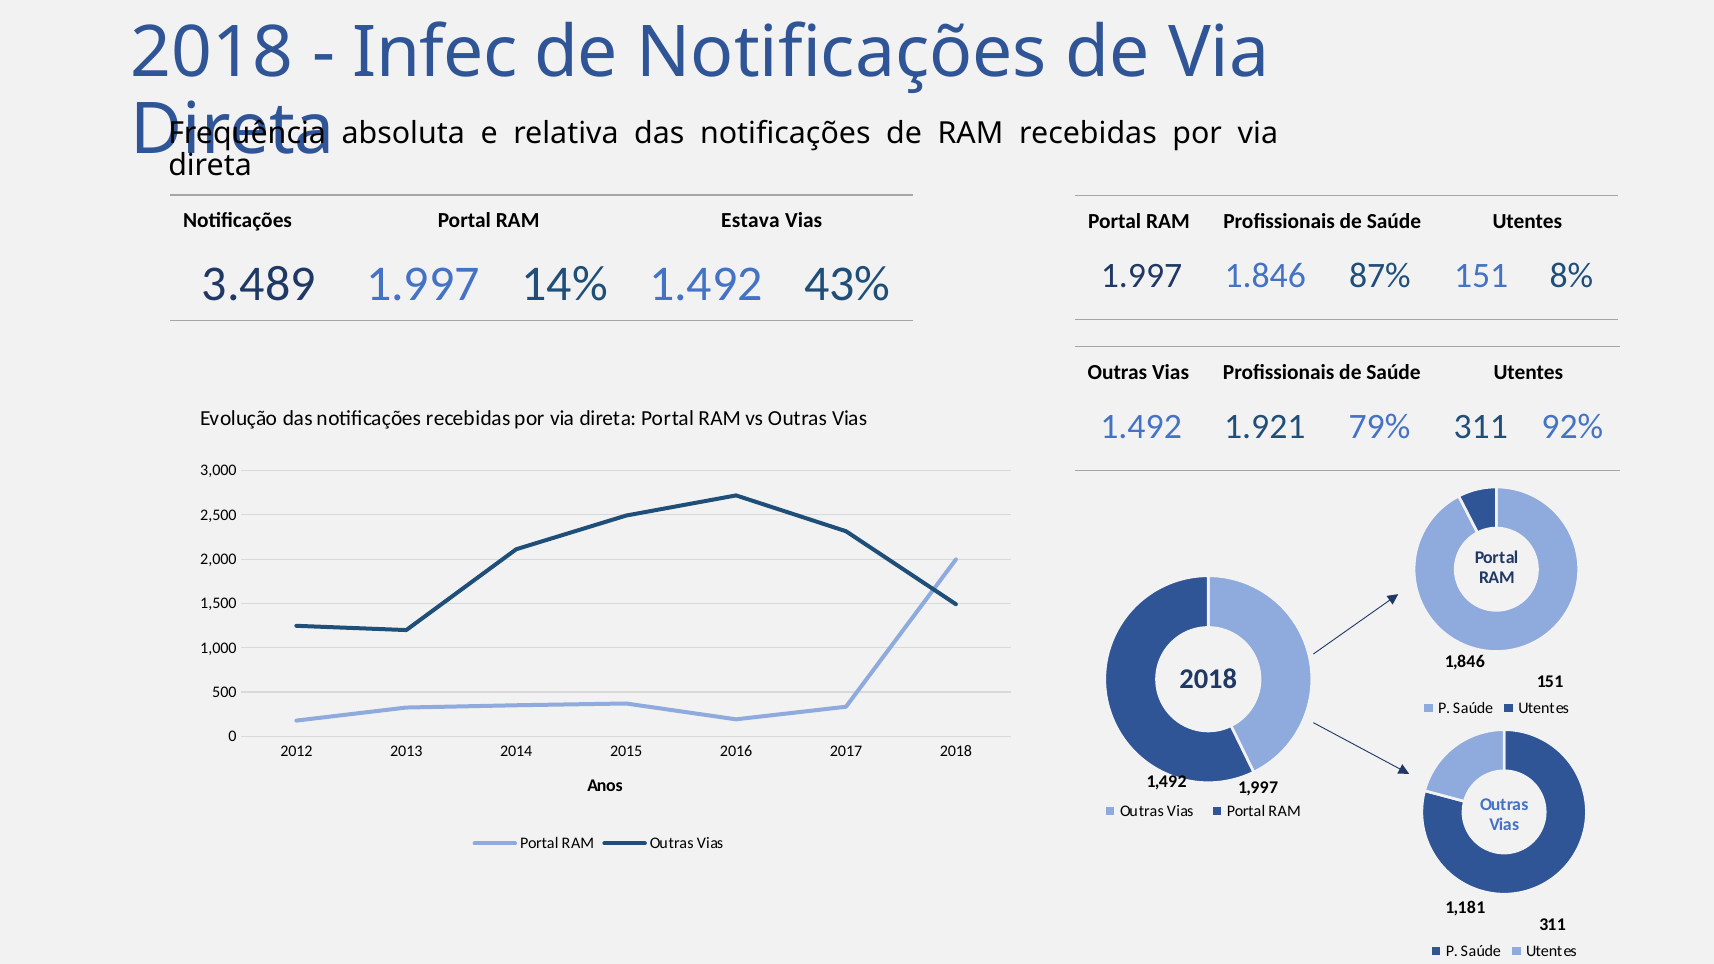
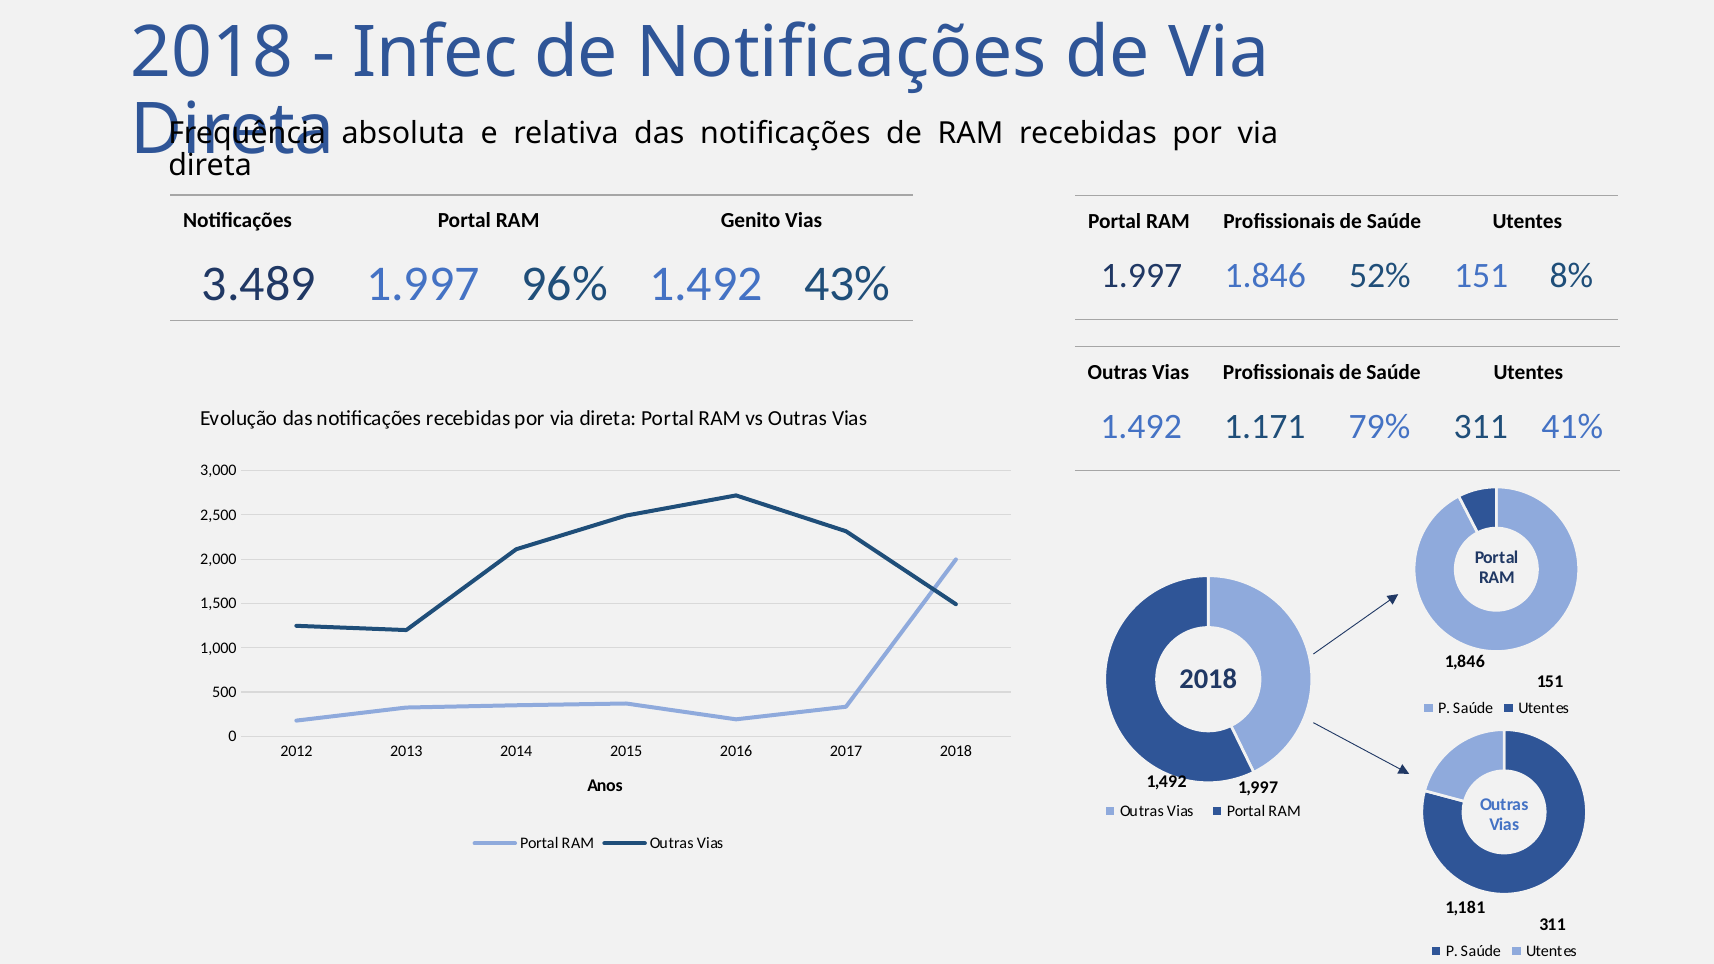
Estava: Estava -> Genito (751, 221)
87%: 87% -> 52% (1380, 276)
14%: 14% -> 96% (565, 284)
1.921: 1.921 -> 1.171 (1265, 427)
92%: 92% -> 41% (1572, 427)
